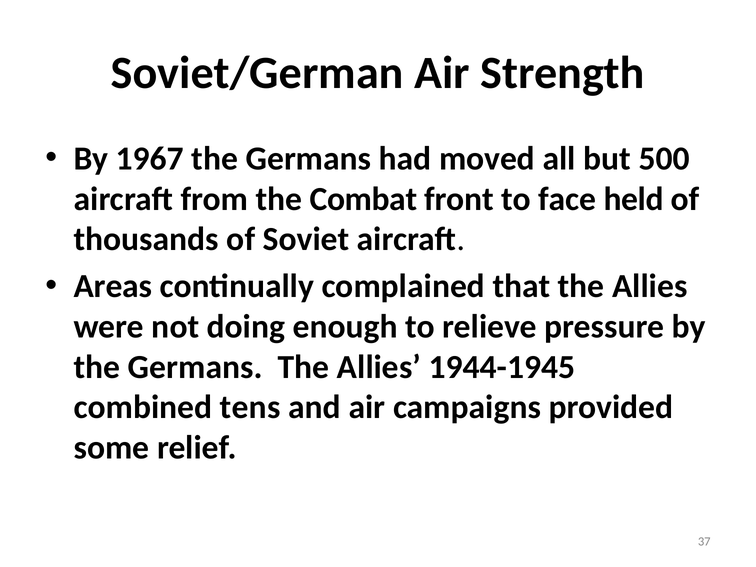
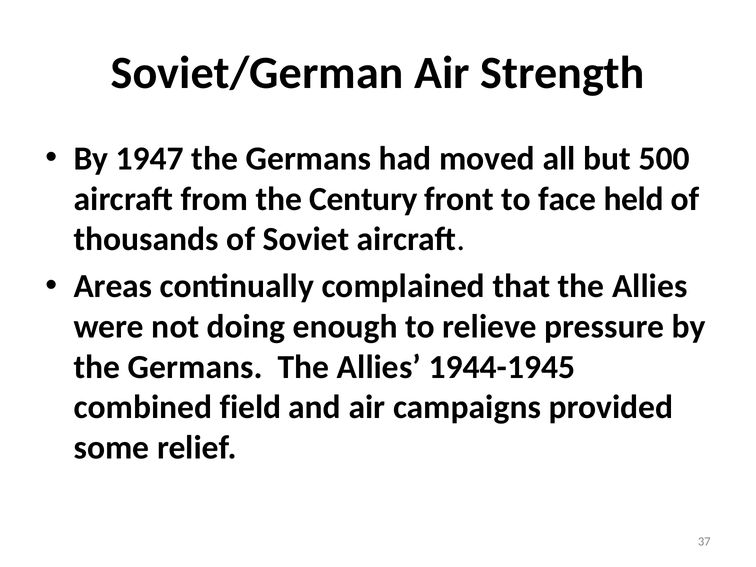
1967: 1967 -> 1947 (150, 159)
Combat: Combat -> Century (363, 199)
tens: tens -> field (250, 407)
